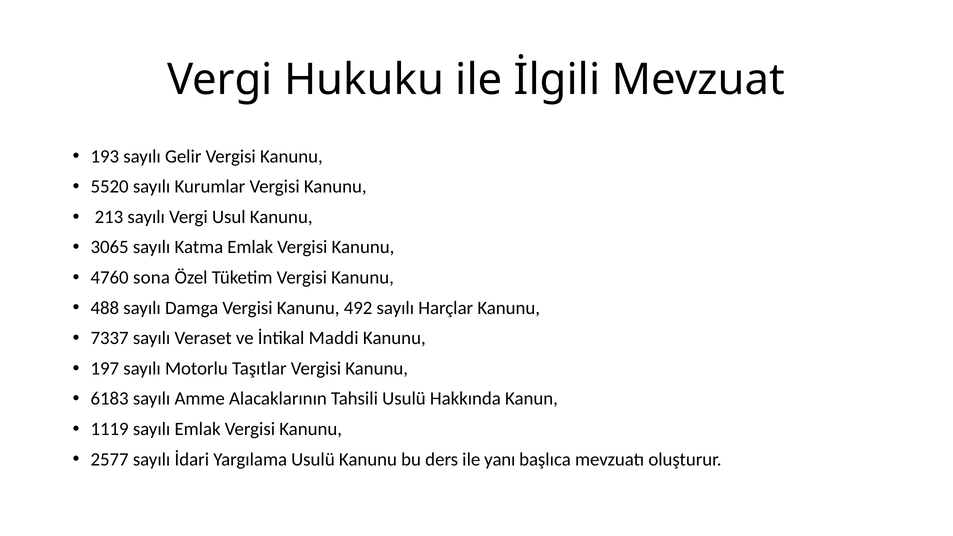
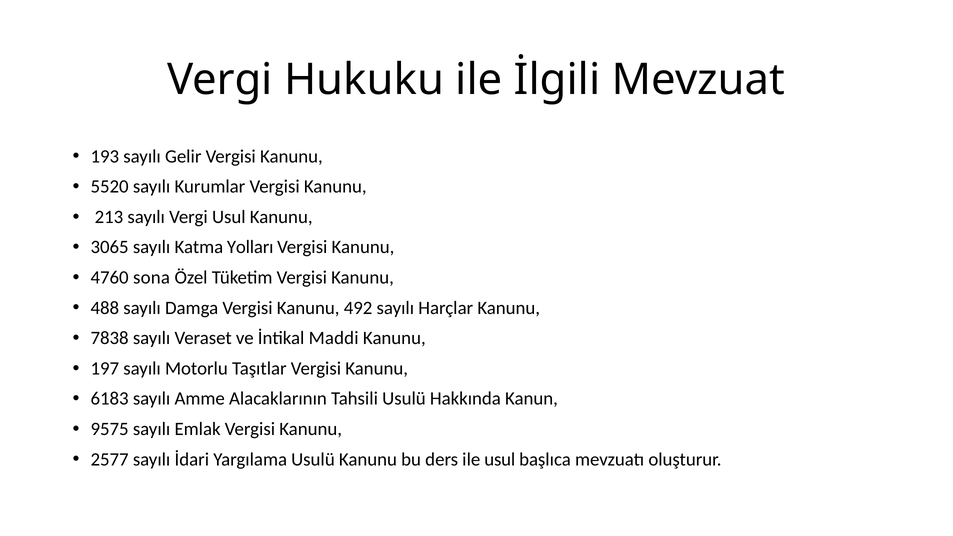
Katma Emlak: Emlak -> Yolları (250, 247)
7337: 7337 -> 7838 (110, 338)
1119: 1119 -> 9575 (110, 429)
ile yanı: yanı -> usul (500, 459)
